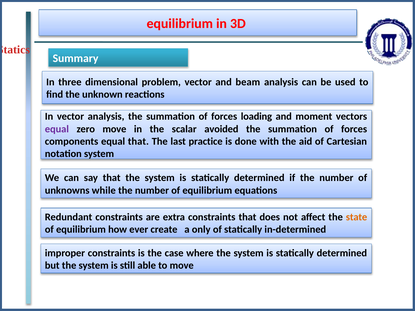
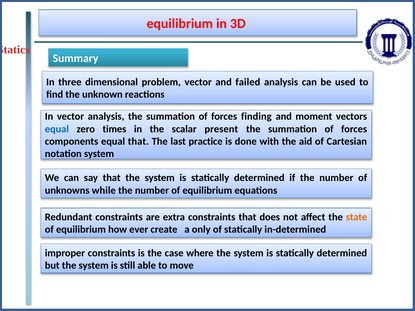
beam: beam -> failed (248, 82)
loading: loading -> finding (256, 117)
equal colour: purple -> blue (57, 129)
zero move: move -> times (114, 129)
avoided: avoided -> present (221, 129)
